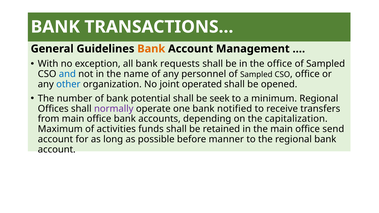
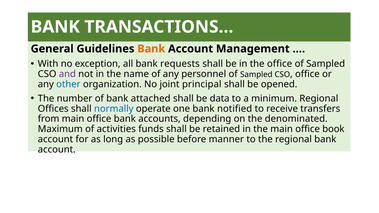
and colour: blue -> purple (67, 74)
operated: operated -> principal (202, 84)
potential: potential -> attached (151, 99)
seek: seek -> data (220, 99)
normally colour: purple -> blue (114, 109)
capitalization: capitalization -> denominated (296, 119)
send: send -> book (333, 129)
